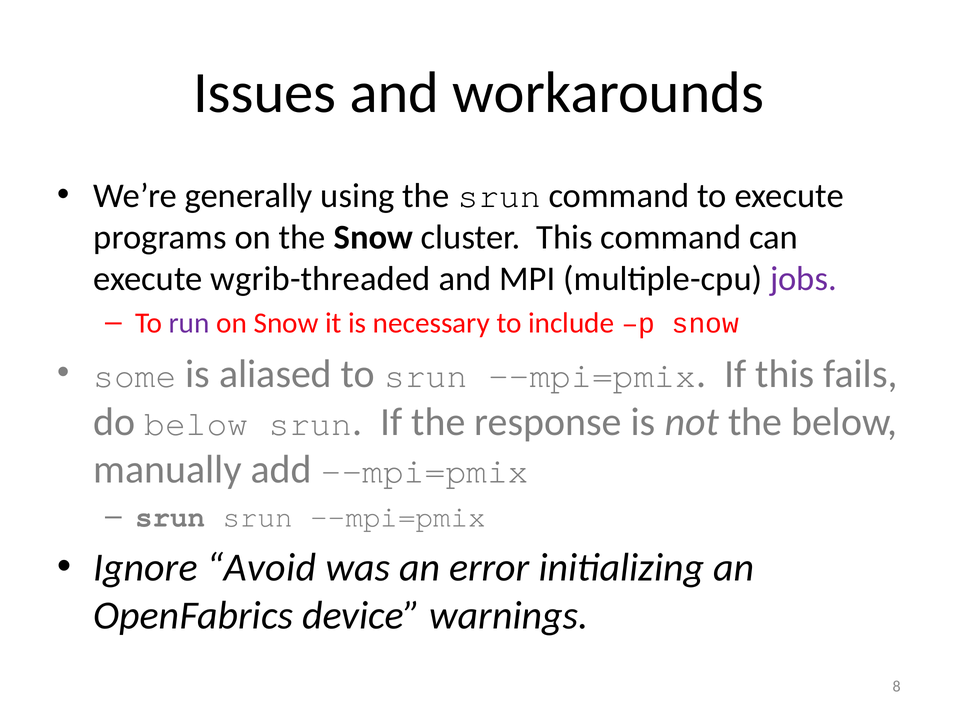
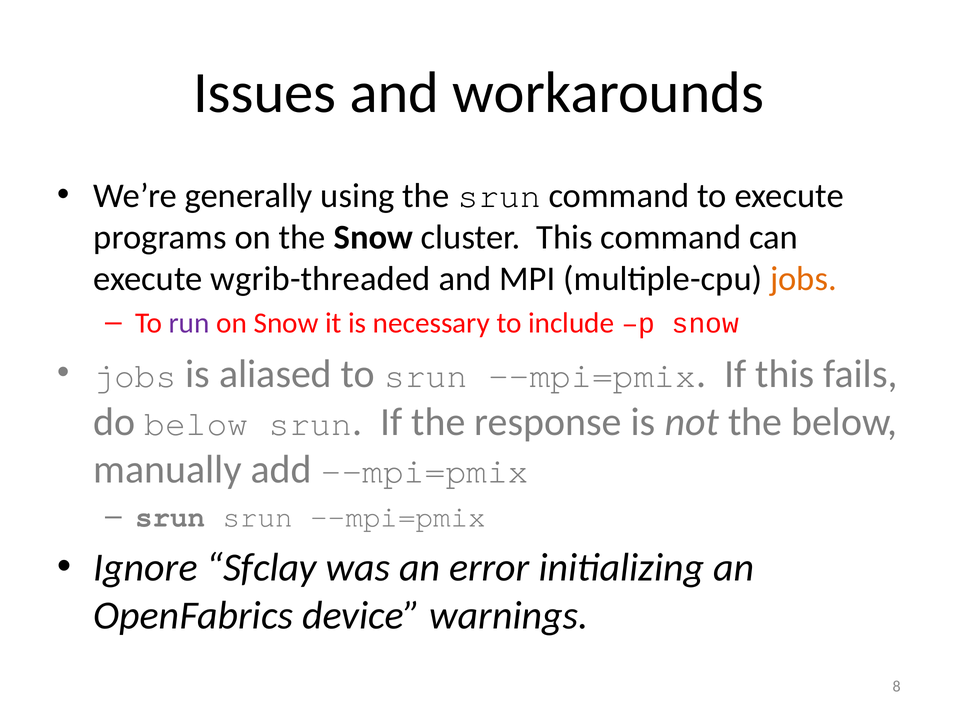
jobs colour: purple -> orange (803, 279)
some: some -> jobs (135, 375)
Avoid: Avoid -> Sfclay (262, 567)
